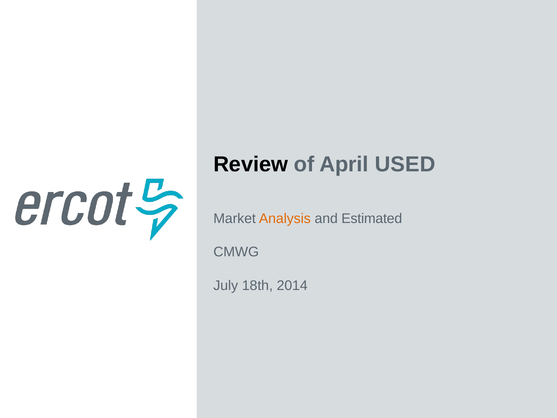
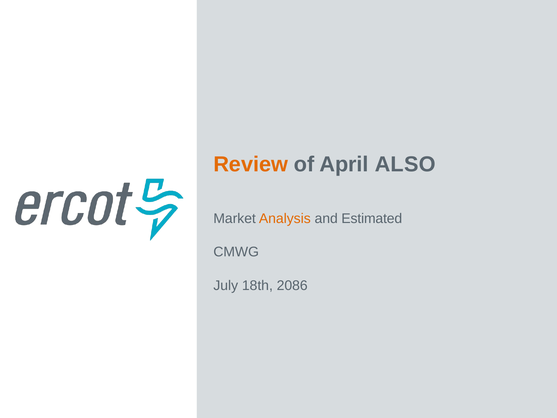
Review colour: black -> orange (251, 164)
USED: USED -> ALSO (405, 164)
2014: 2014 -> 2086 (292, 285)
